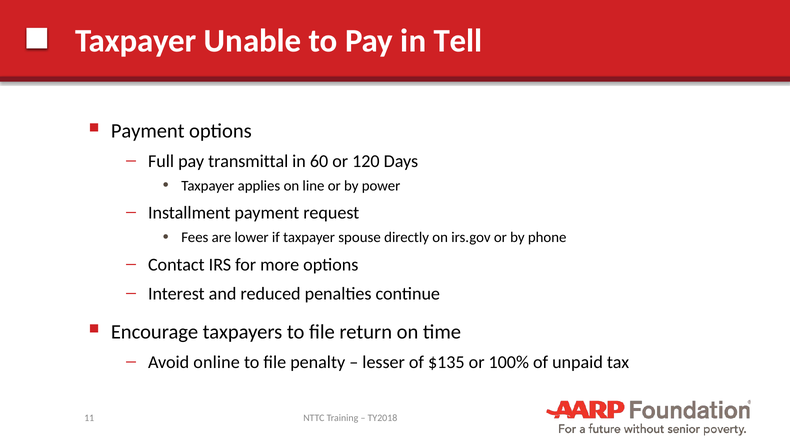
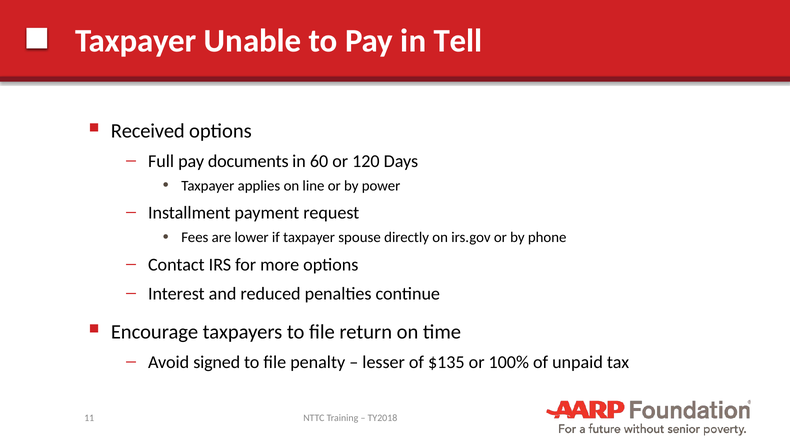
Payment: Payment -> Received (148, 131)
transmittal: transmittal -> documents (248, 161)
online: online -> signed (217, 363)
